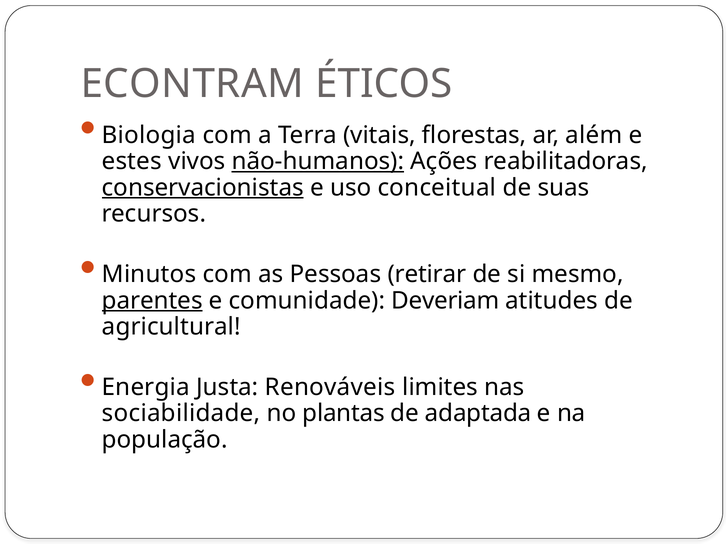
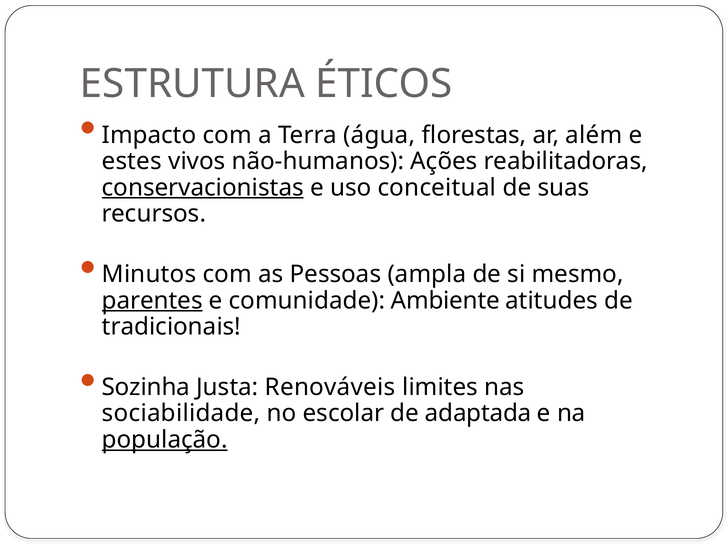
ECONTRAM: ECONTRAM -> ESTRUTURA (192, 84)
Biologia: Biologia -> Impacto (149, 135)
vitais: vitais -> água (379, 135)
não-humanos underline: present -> none (318, 161)
retirar: retirar -> ampla (427, 274)
Deveriam: Deveriam -> Ambiente (445, 301)
agricultural: agricultural -> tradicionais (171, 327)
Energia: Energia -> Sozinha (146, 387)
plantas: plantas -> escolar (343, 413)
população underline: none -> present (165, 440)
